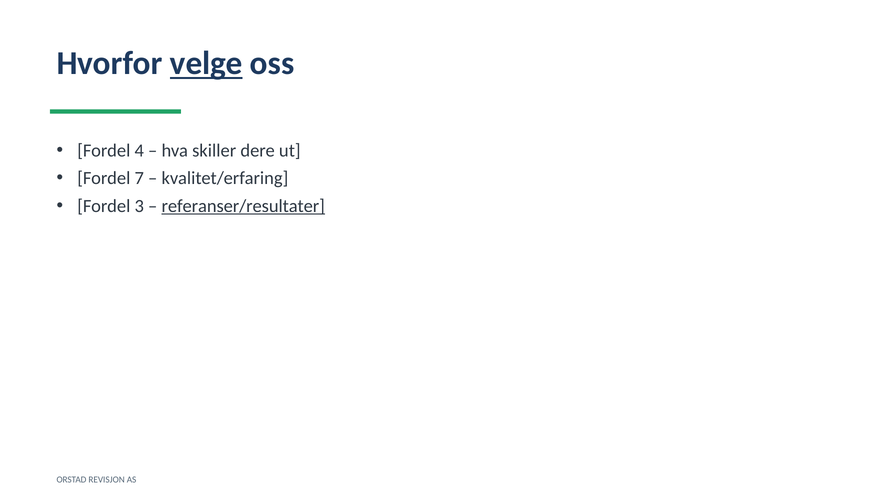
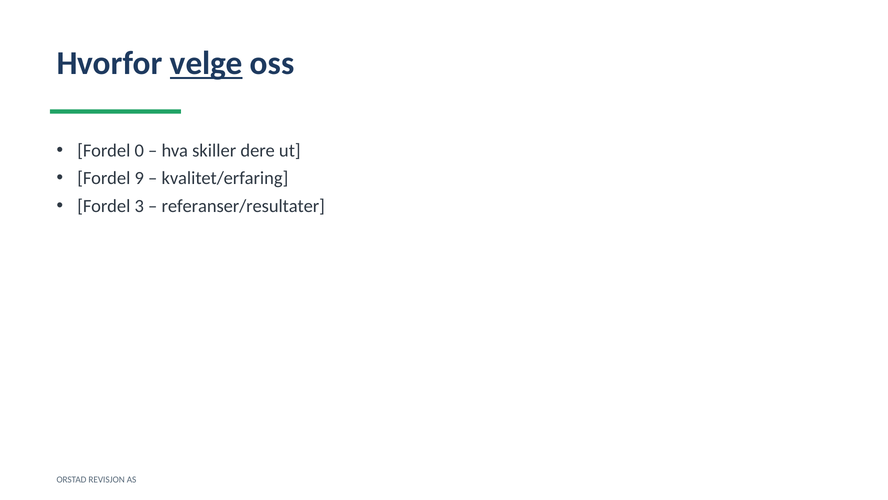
4: 4 -> 0 (139, 150)
7: 7 -> 9 (139, 178)
referanser/resultater underline: present -> none (243, 206)
